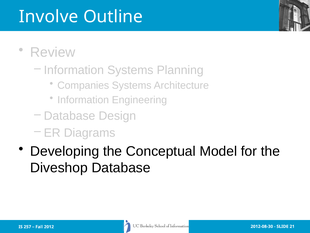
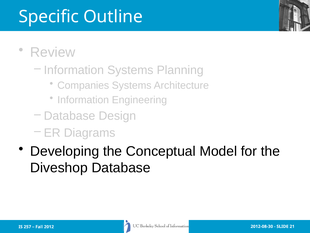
Involve: Involve -> Specific (49, 17)
